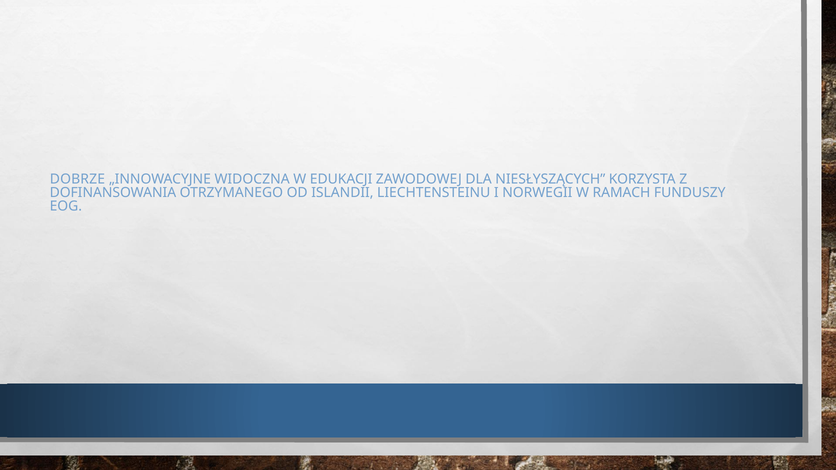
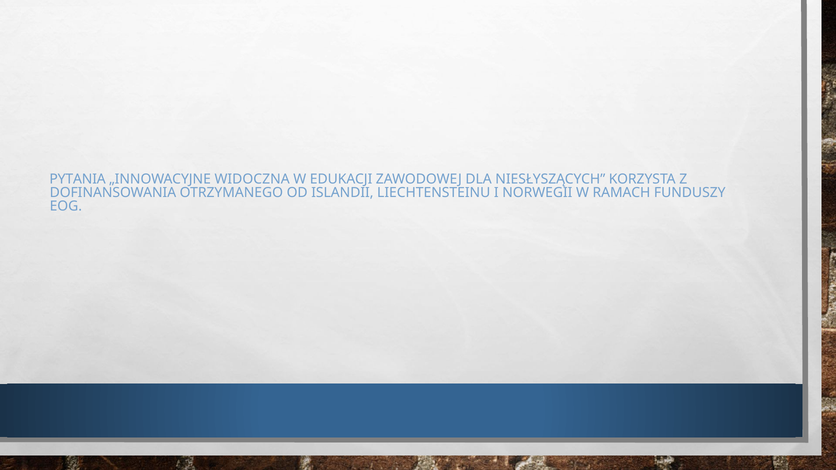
DOBRZE: DOBRZE -> PYTANIA (78, 179)
